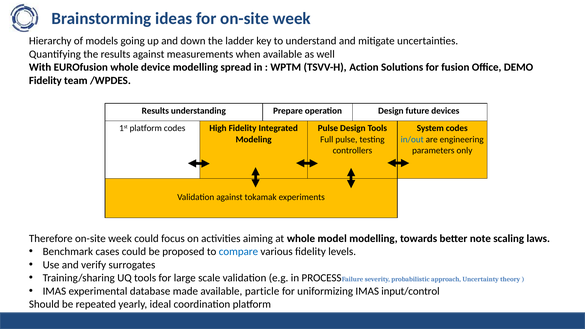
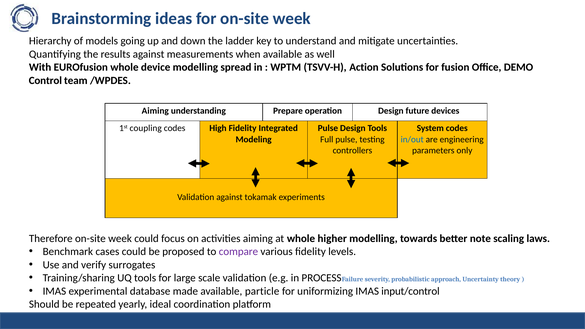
Fidelity: Fidelity -> Control (45, 81)
Results: Results -> Aiming (155, 111)
1st platform: platform -> coupling (146, 128)
model: model -> higher (332, 238)
compare colour: blue -> purple (238, 252)
